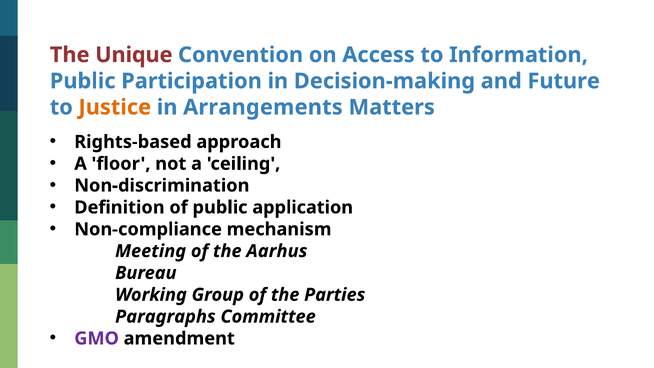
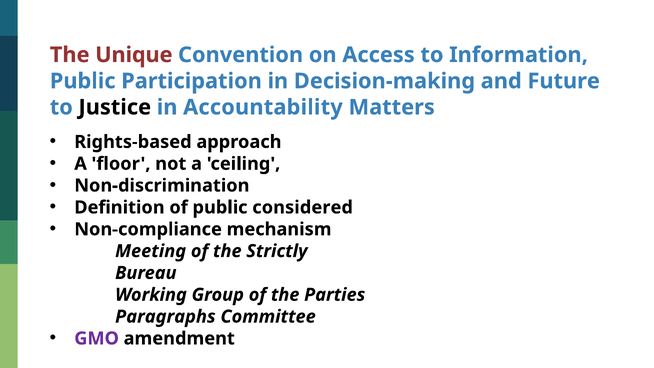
Justice colour: orange -> black (115, 107)
Arrangements: Arrangements -> Accountability (263, 107)
application: application -> considered (303, 207)
Aarhus: Aarhus -> Strictly (277, 251)
